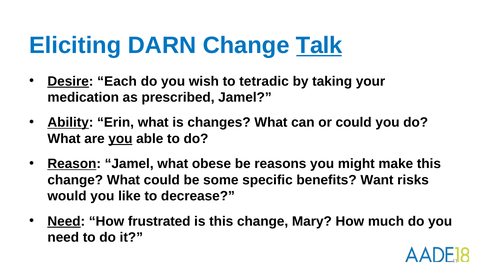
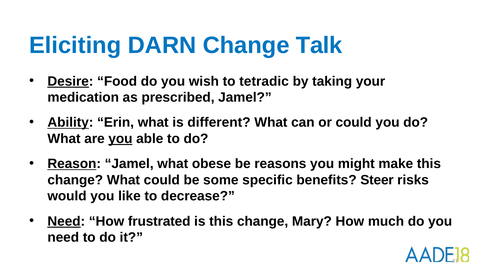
Talk underline: present -> none (319, 45)
Each: Each -> Food (117, 81)
changes: changes -> different (219, 123)
Want: Want -> Steer (377, 180)
